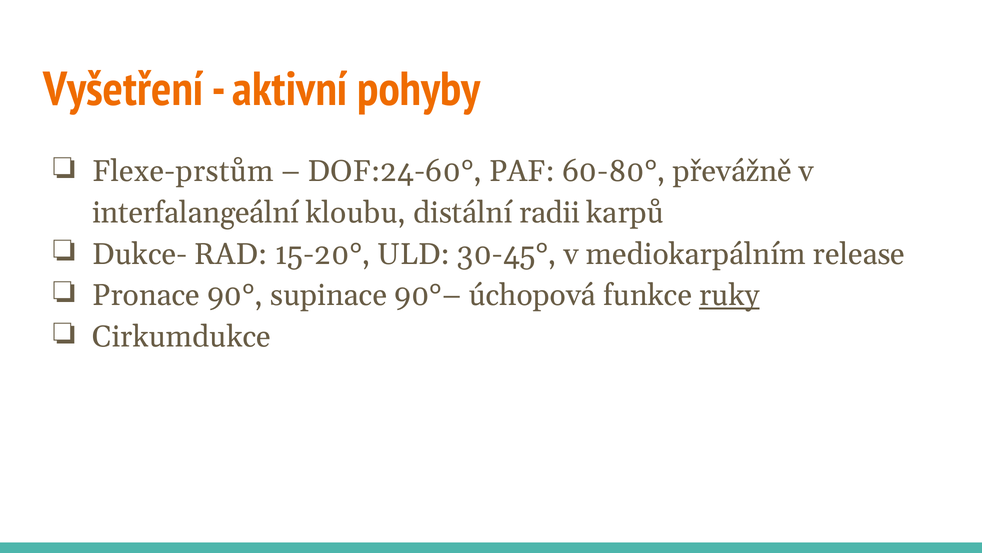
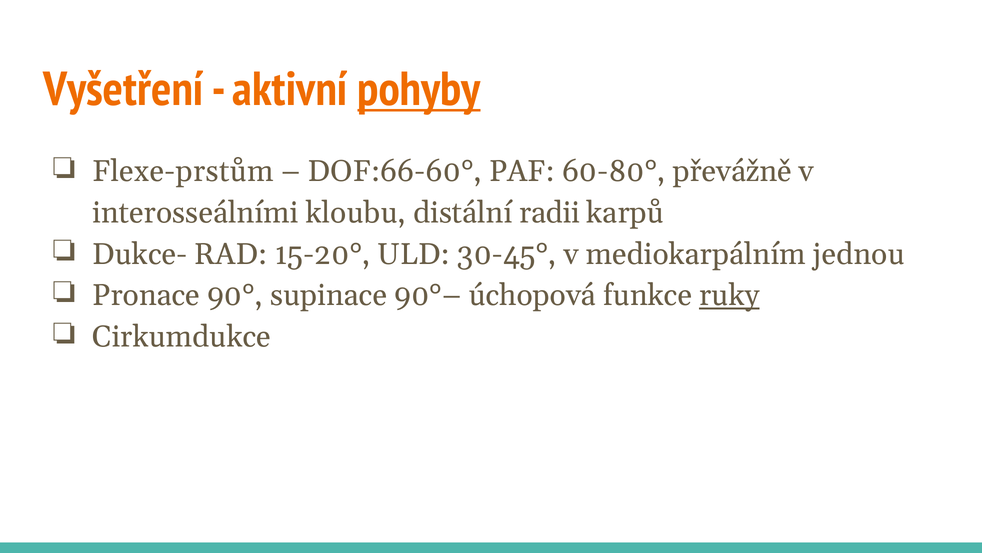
pohyby underline: none -> present (419, 90)
DOF:24-60°: DOF:24-60° -> DOF:66-60° (395, 171)
interfalangeální: interfalangeální -> interosseálními (196, 213)
release: release -> jednou (859, 254)
